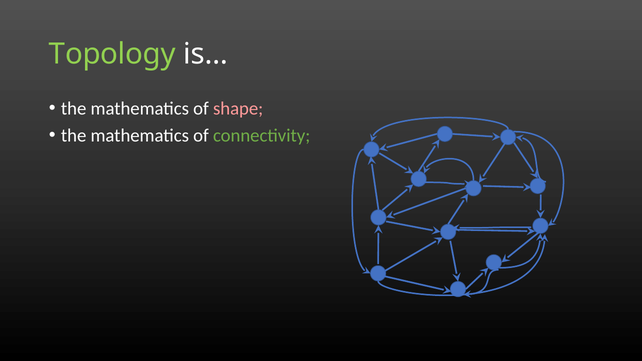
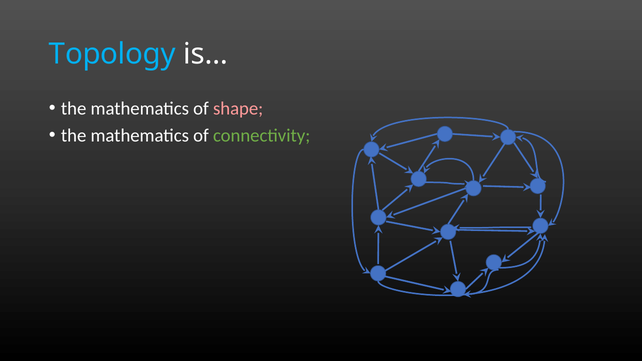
Topology colour: light green -> light blue (112, 54)
